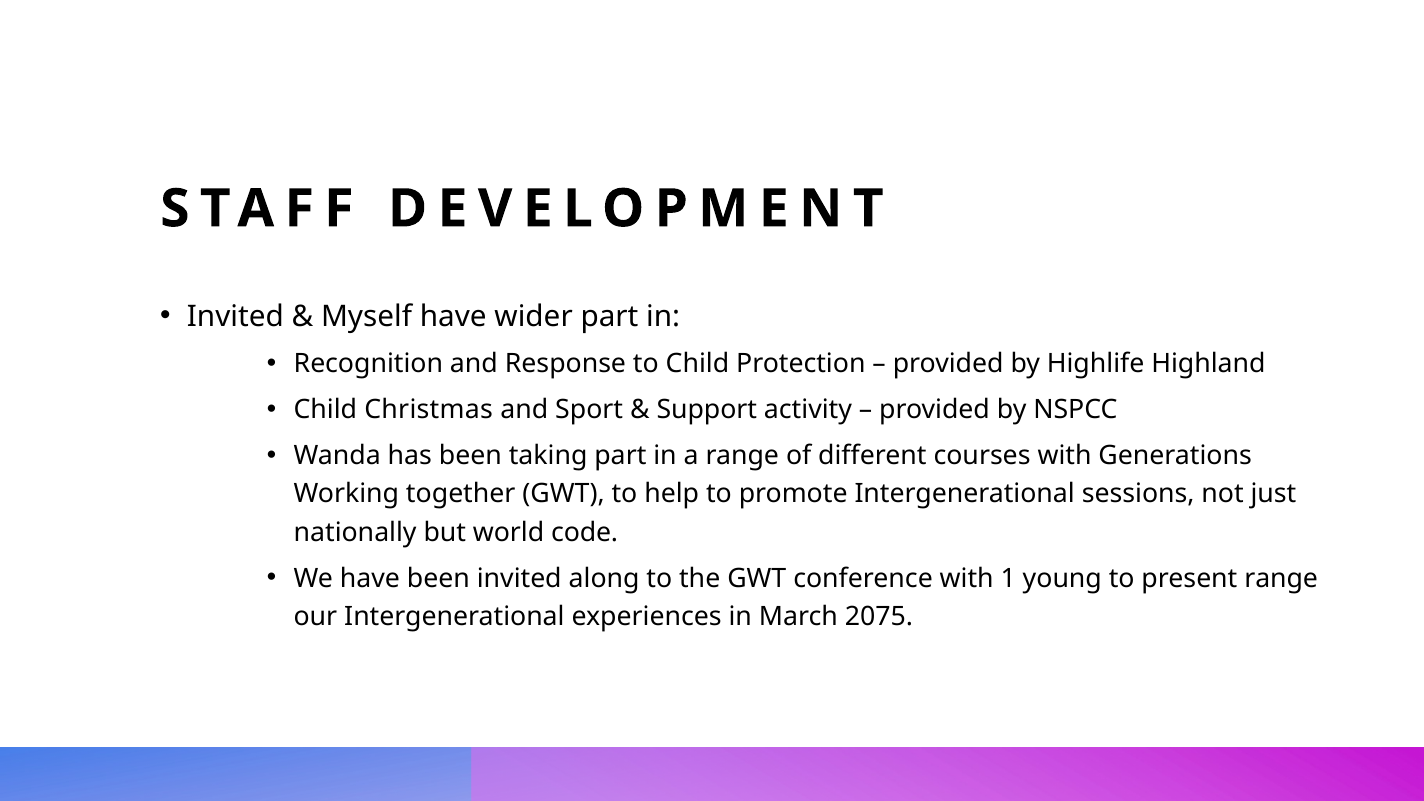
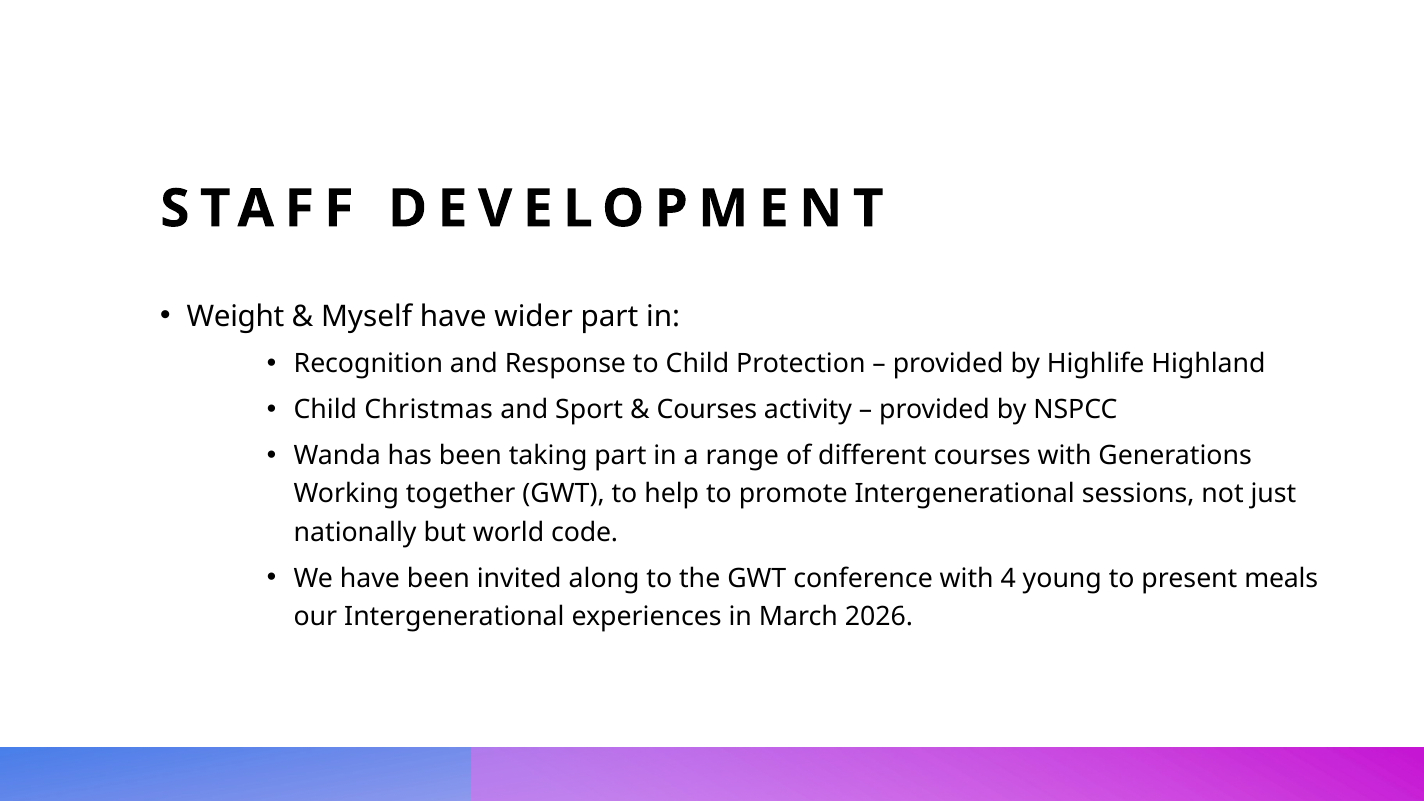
Invited: Invited -> Weight (236, 317)
Support: Support -> Courses (707, 410)
1: 1 -> 4 (1008, 578)
present range: range -> meals (1281, 578)
2075: 2075 -> 2026 (879, 617)
